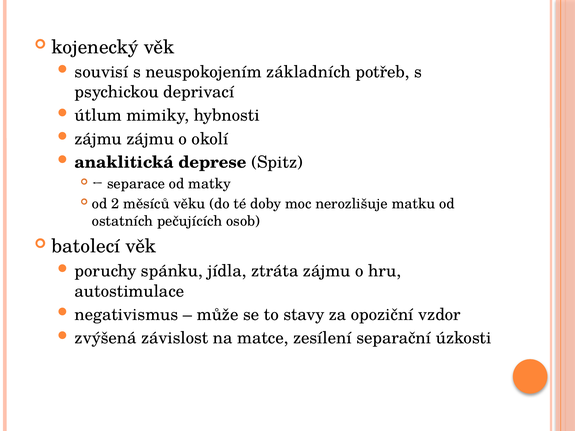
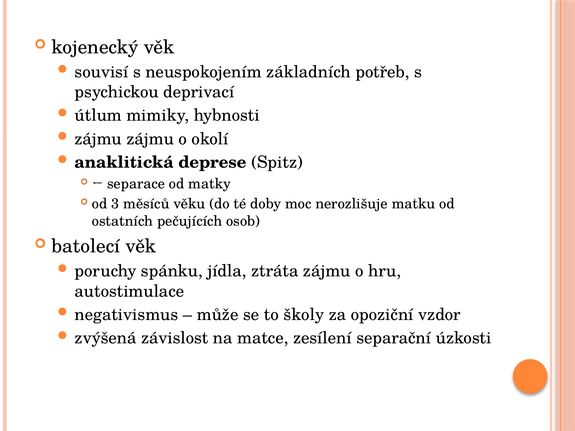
2: 2 -> 3 (115, 204)
stavy: stavy -> školy (304, 315)
